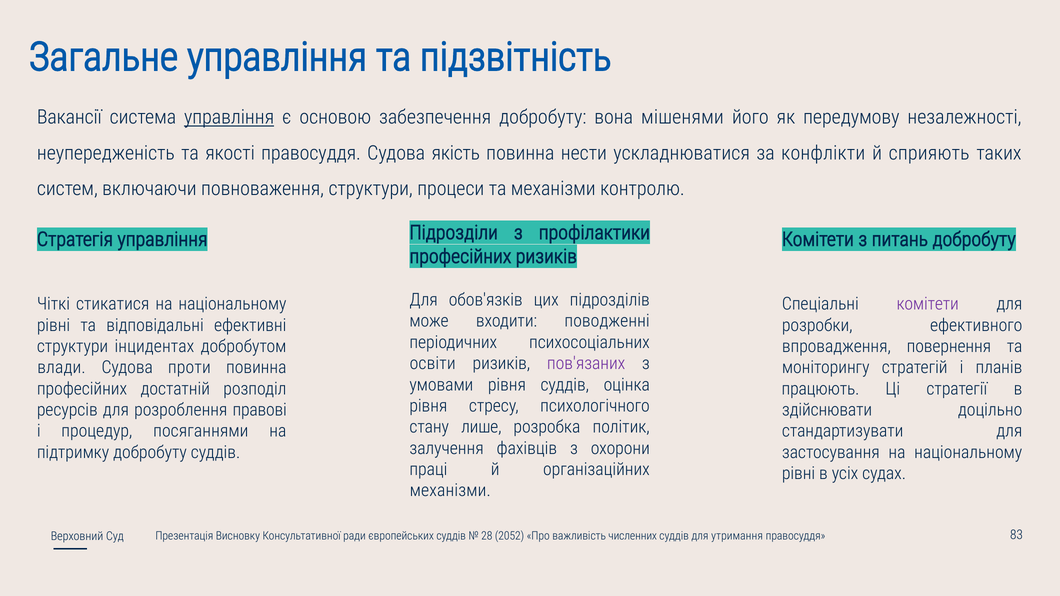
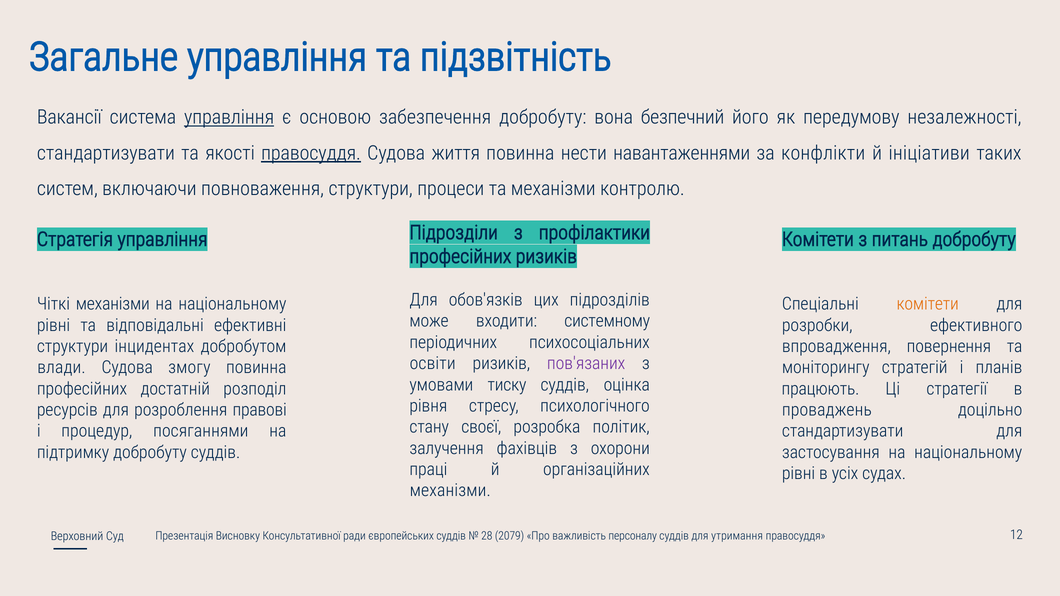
мішенями: мішенями -> безпечний (683, 117)
неупередженість: неупередженість -> стандартизувати (106, 153)
правосуддя underline: none -> present (311, 153)
якість: якість -> життя (456, 153)
ускладнюватися: ускладнюватися -> навантаженнями (682, 153)
сприяють: сприяють -> ініціативи (929, 153)
Чіткі стикатися: стикатися -> механізми (113, 304)
комітети colour: purple -> orange (928, 304)
поводженні: поводженні -> системному (607, 321)
проти: проти -> змогу (189, 368)
умовами рівня: рівня -> тиску (507, 385)
здійснювати: здійснювати -> проваджень (827, 410)
лише: лише -> своєї (481, 427)
2052: 2052 -> 2079 (510, 536)
численних: численних -> персоналу (633, 536)
83: 83 -> 12 (1016, 535)
